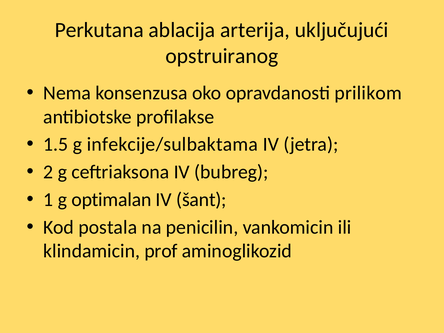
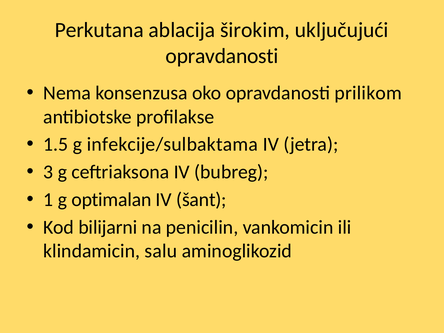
arterija: arterija -> širokim (255, 30)
opstruiranog: opstruiranog -> opravdanosti (222, 56)
2: 2 -> 3 (48, 172)
postala: postala -> bilijarni (108, 227)
prof: prof -> salu (161, 251)
